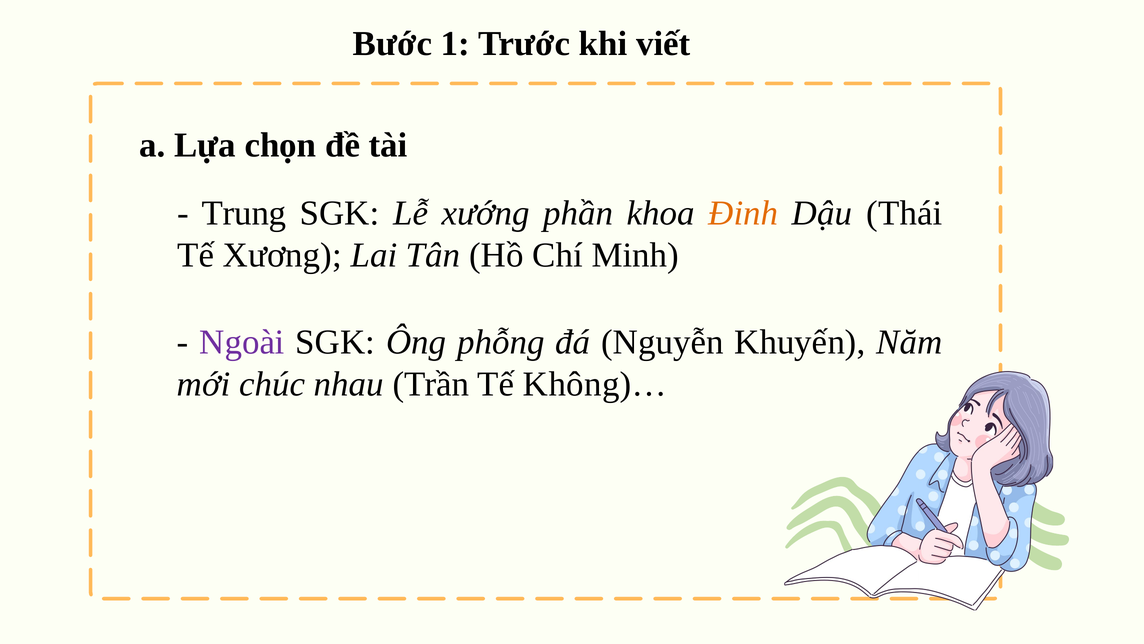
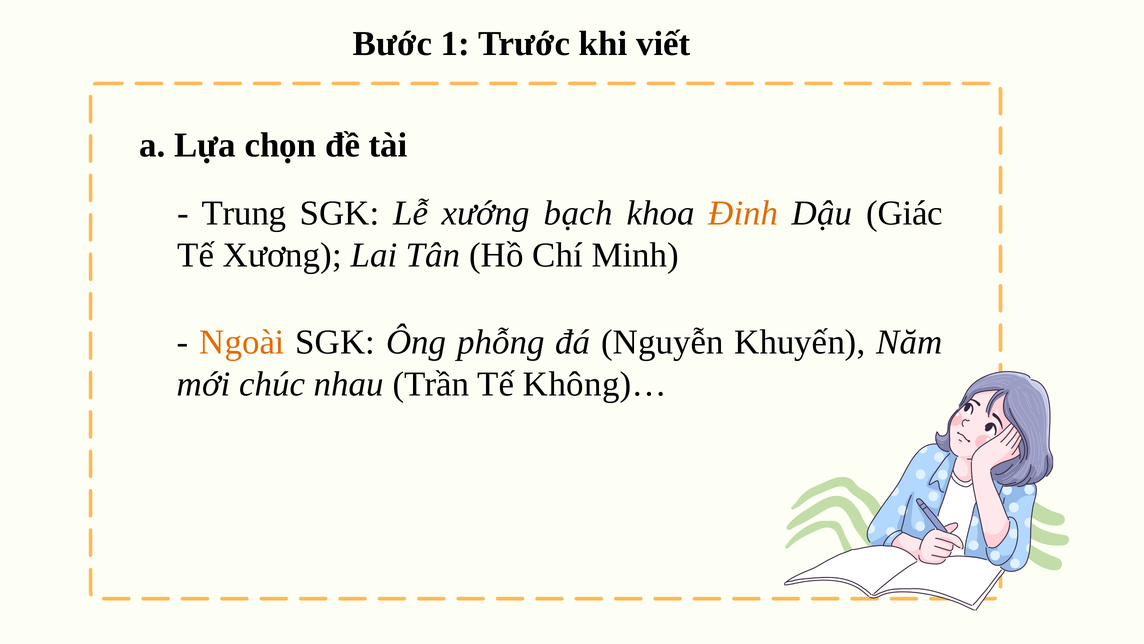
phần: phần -> bạch (578, 213)
Thái: Thái -> Giác (905, 213)
Ngoài colour: purple -> orange (242, 342)
